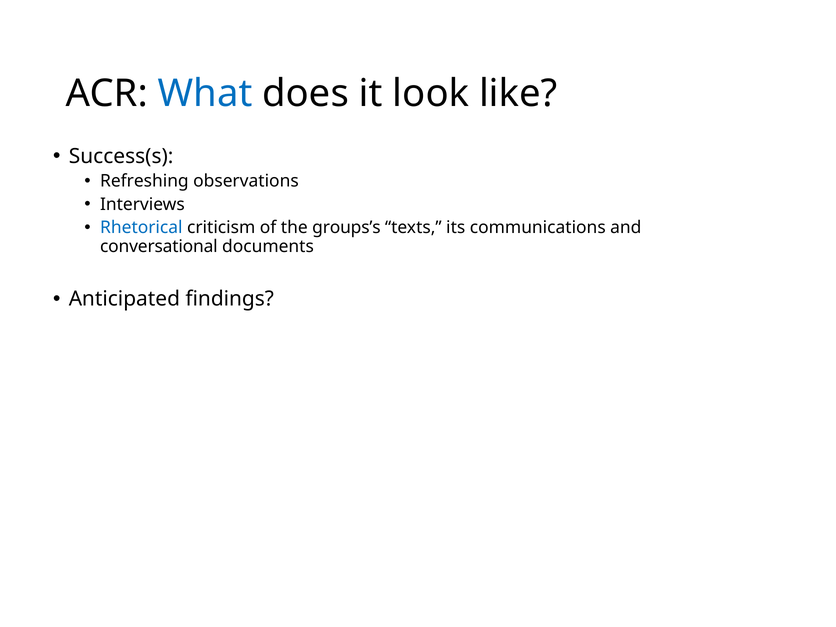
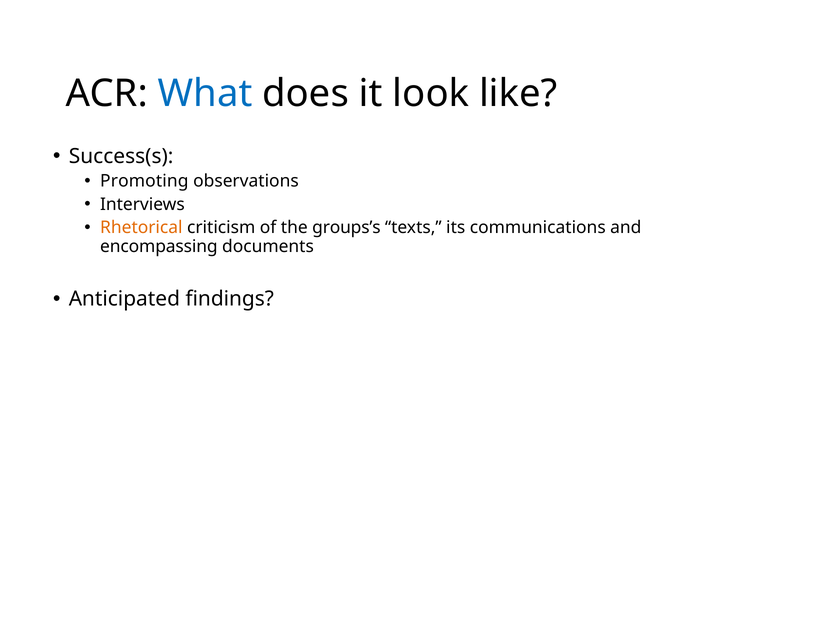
Refreshing: Refreshing -> Promoting (144, 181)
Rhetorical colour: blue -> orange (141, 228)
conversational: conversational -> encompassing (159, 246)
